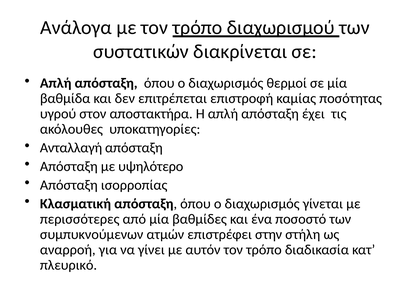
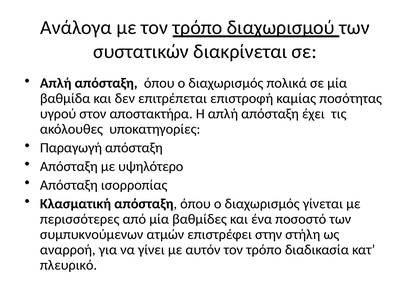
θερμοί: θερμοί -> πολικά (287, 83)
Ανταλλαγή: Ανταλλαγή -> Παραγωγή (71, 148)
